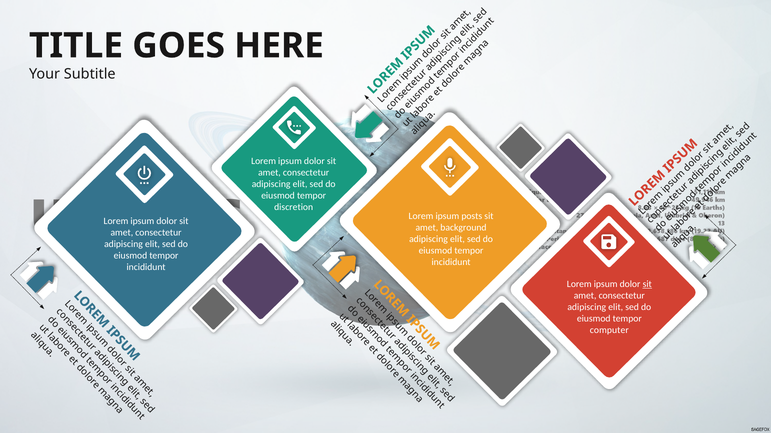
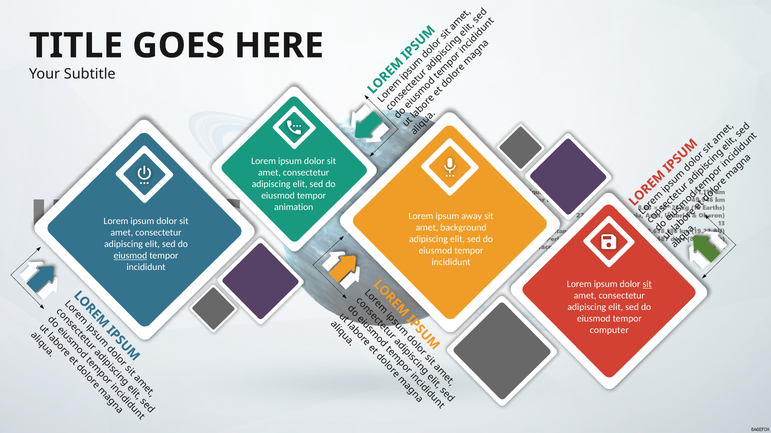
discretion: discretion -> animation (294, 208)
posts: posts -> away (472, 216)
eiusmod underline: none -> present (130, 256)
